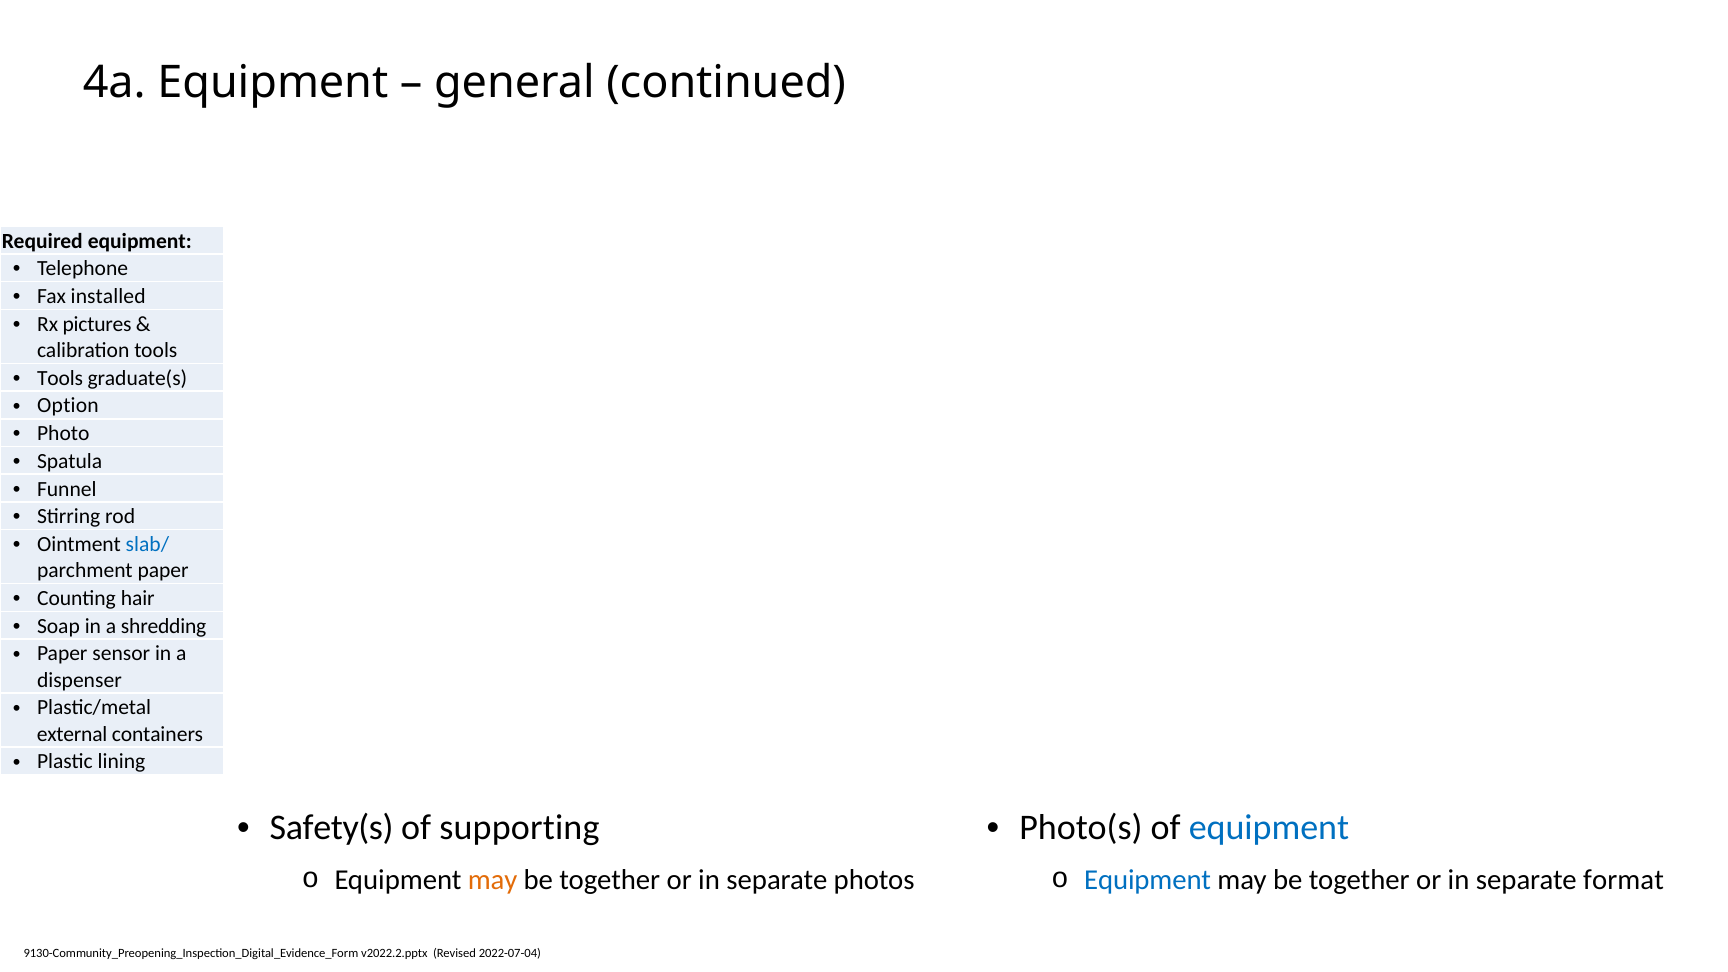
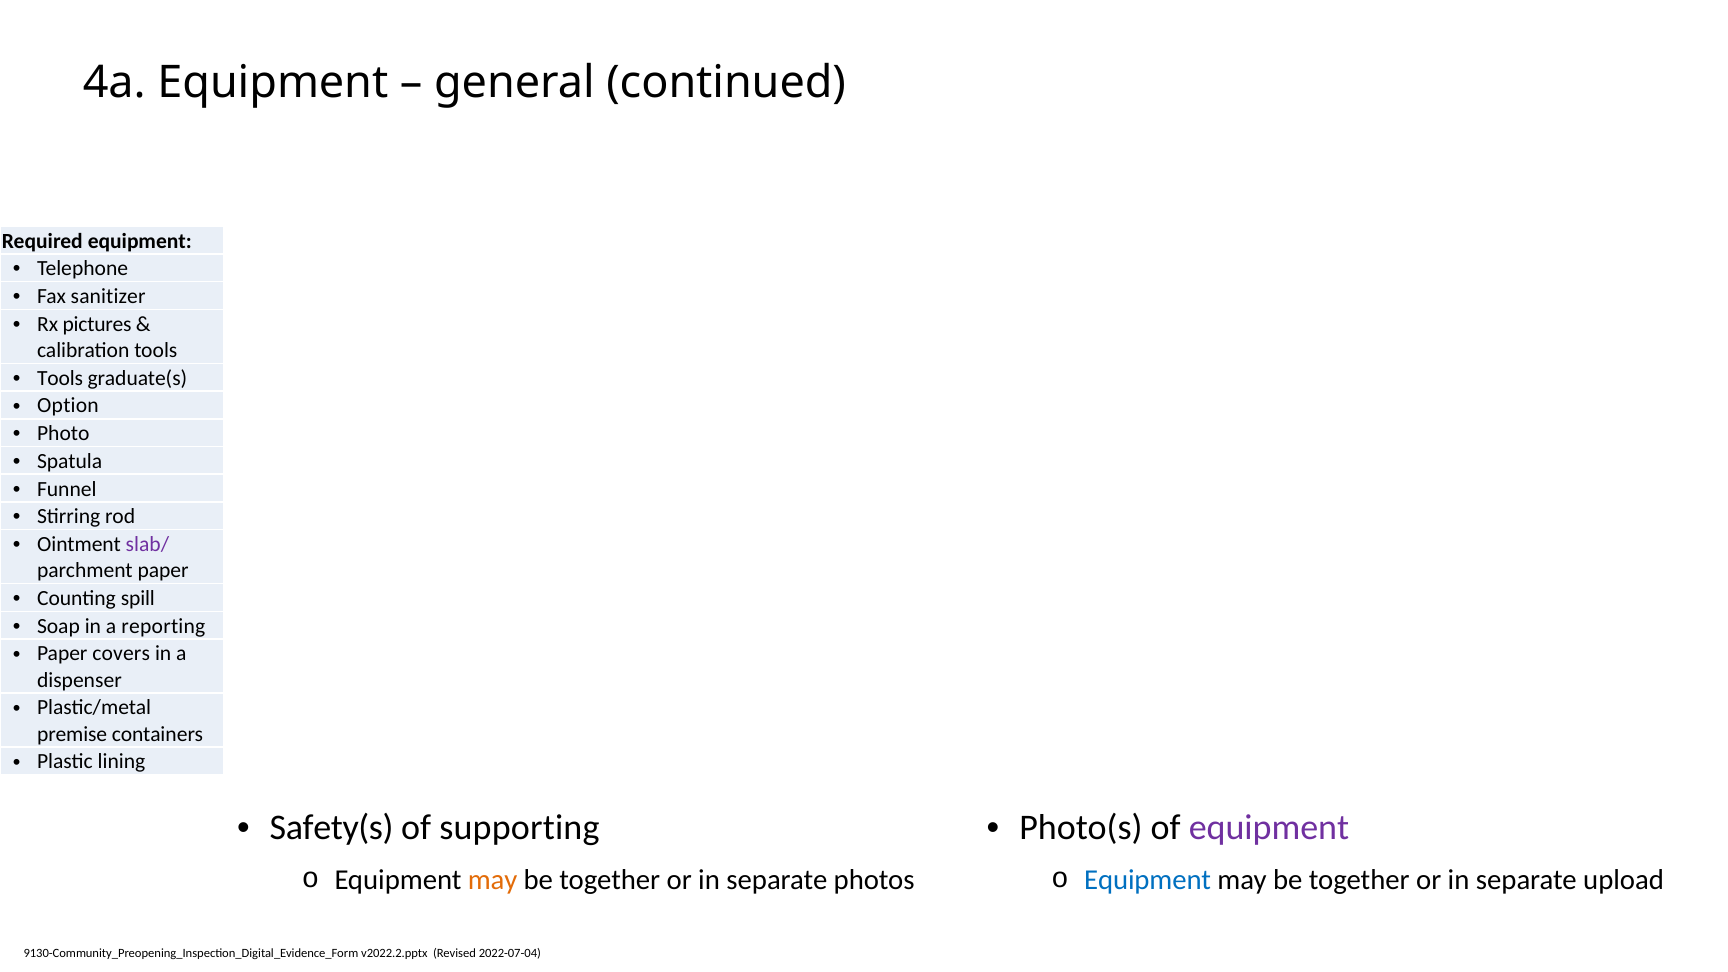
installed: installed -> sanitizer (108, 296)
slab/ colour: blue -> purple (147, 544)
hair: hair -> spill (138, 598)
shredding: shredding -> reporting (163, 626)
sensor: sensor -> covers (121, 654)
external: external -> premise (72, 734)
equipment colour: blue -> purple (1269, 828)
format: format -> upload (1624, 880)
